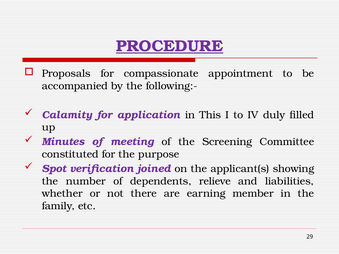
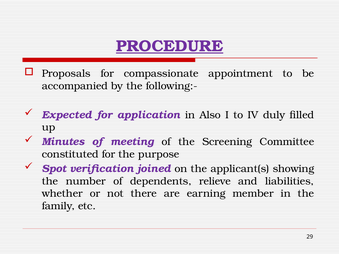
Calamity: Calamity -> Expected (67, 115)
This: This -> Also (210, 115)
